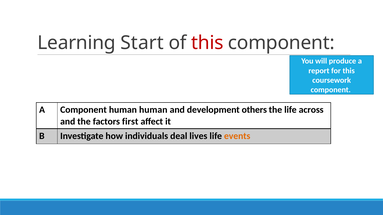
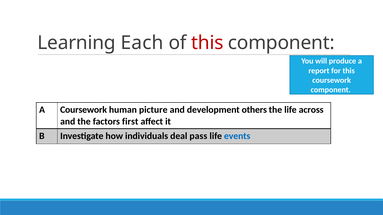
Start: Start -> Each (142, 43)
A Component: Component -> Coursework (84, 110)
human human: human -> picture (153, 110)
lives: lives -> pass (198, 136)
events colour: orange -> blue (237, 136)
